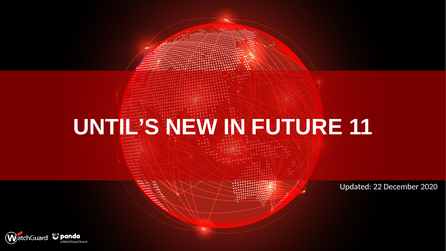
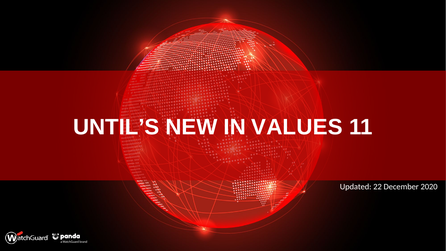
FUTURE: FUTURE -> VALUES (297, 127)
